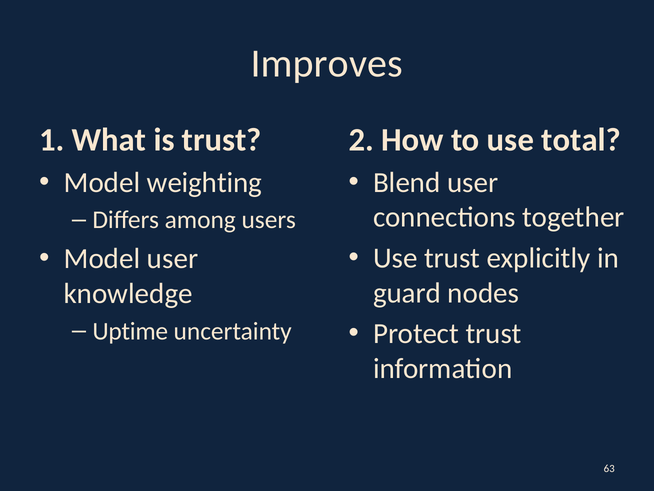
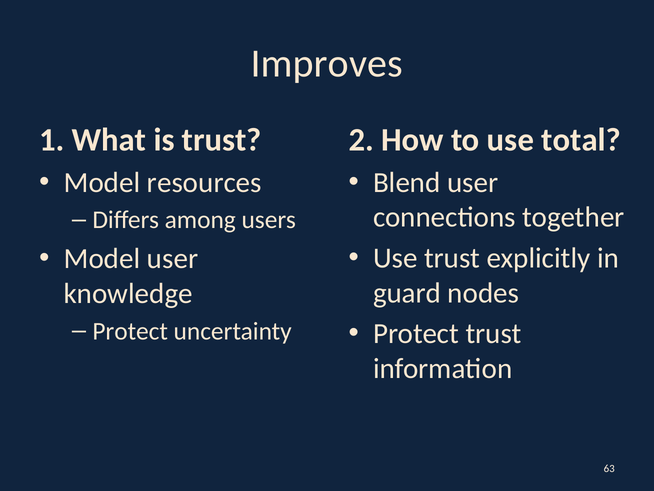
weighting: weighting -> resources (204, 182)
Uptime: Uptime -> Protect (130, 331)
